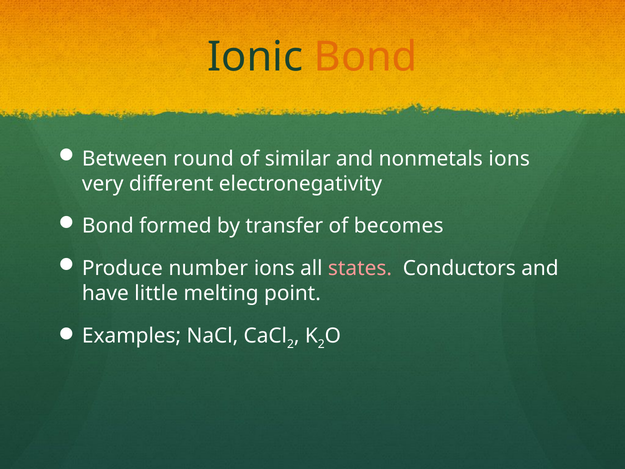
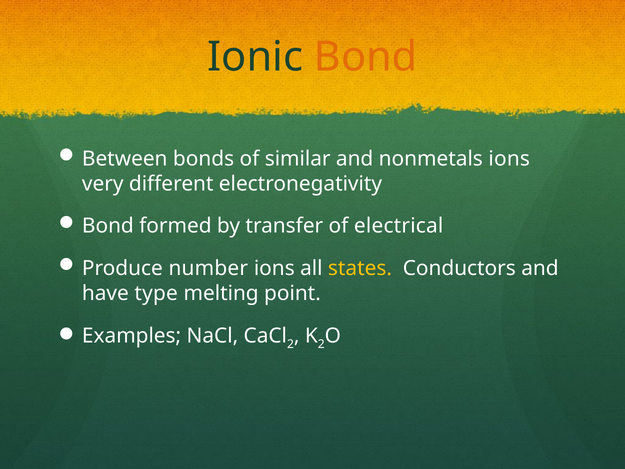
round: round -> bonds (204, 159)
becomes: becomes -> electrical (399, 226)
states colour: pink -> yellow (360, 268)
little: little -> type (156, 293)
